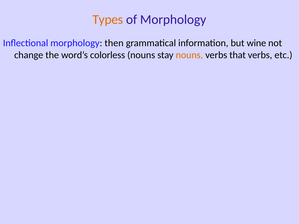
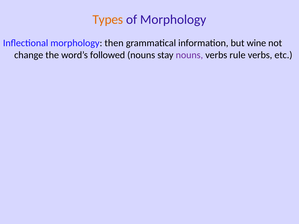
colorless: colorless -> followed (108, 55)
nouns colour: orange -> purple (189, 55)
that: that -> rule (238, 55)
